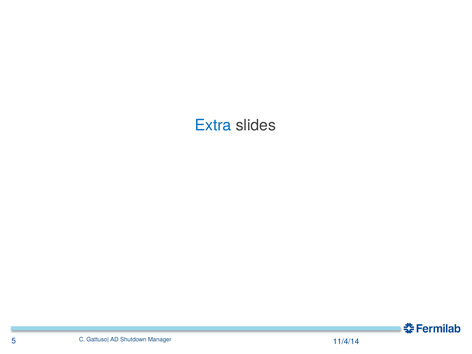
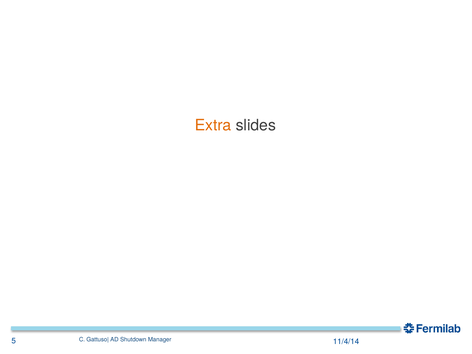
Extra colour: blue -> orange (213, 125)
